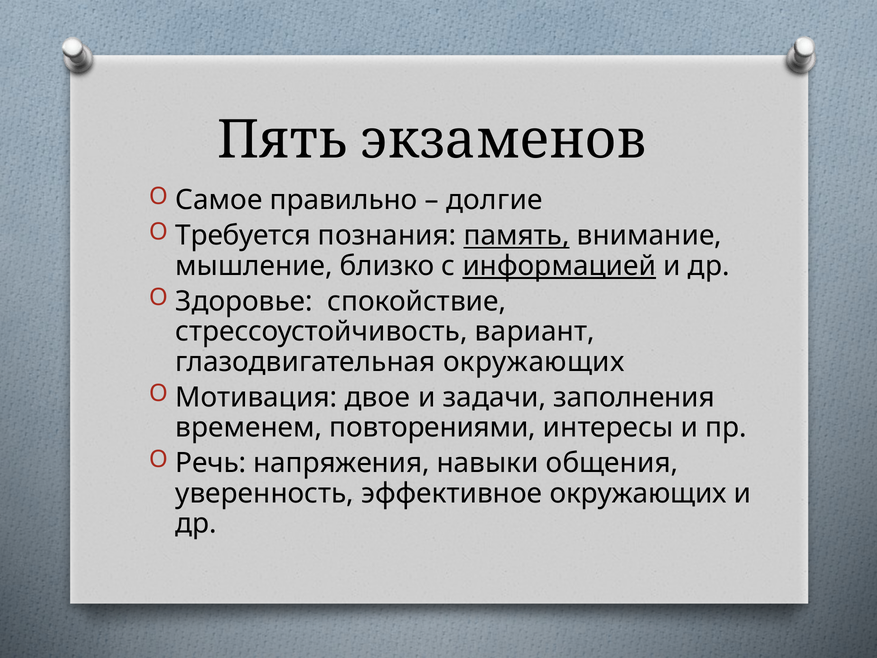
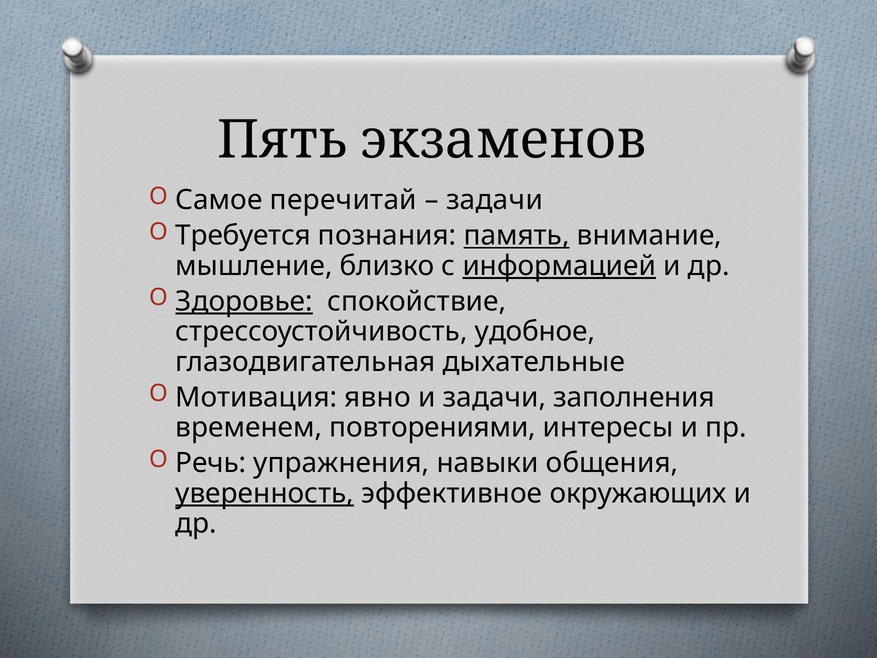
правильно: правильно -> перечитай (343, 200)
долгие: долгие -> задачи (494, 200)
Здоровье underline: none -> present (244, 301)
вариант: вариант -> удобное (535, 332)
глазодвигательная окружающих: окружающих -> дыхательные (534, 362)
двое: двое -> явно (378, 397)
напряжения: напряжения -> упражнения (341, 463)
уверенность underline: none -> present (265, 493)
